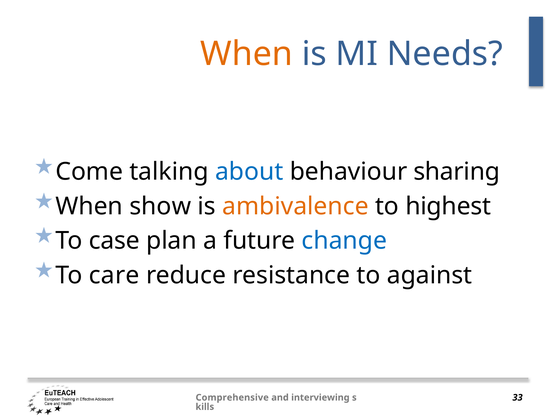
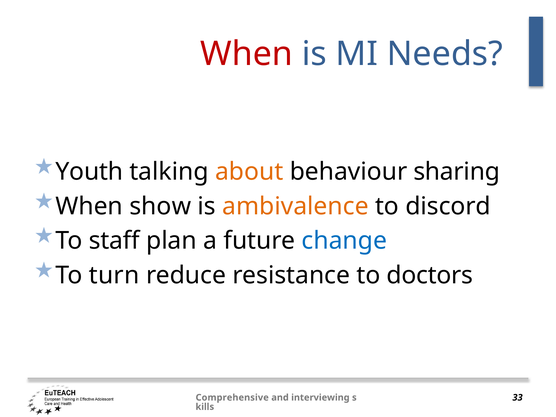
When colour: orange -> red (247, 54)
Come: Come -> Youth (89, 172)
about colour: blue -> orange (249, 172)
highest: highest -> discord (448, 206)
case: case -> staff (114, 241)
care: care -> turn (114, 275)
against: against -> doctors (430, 275)
